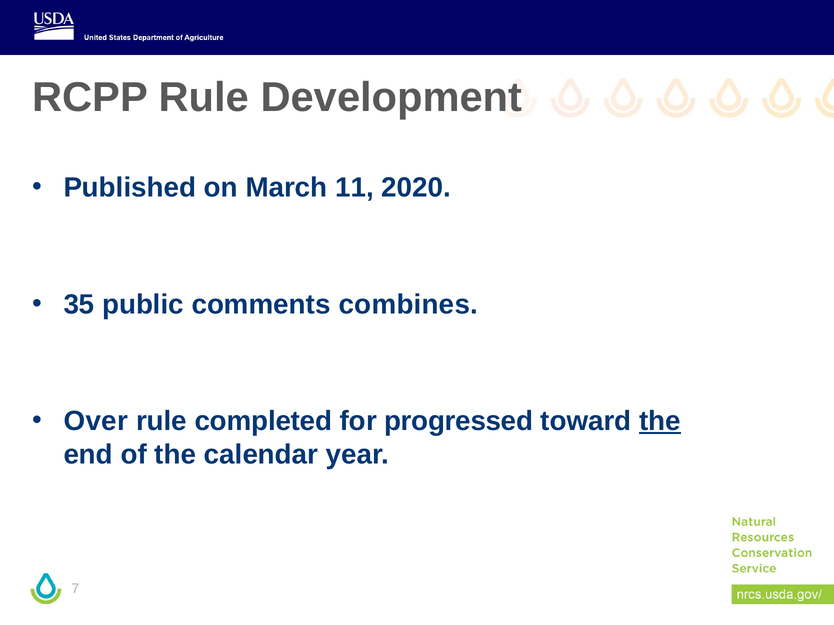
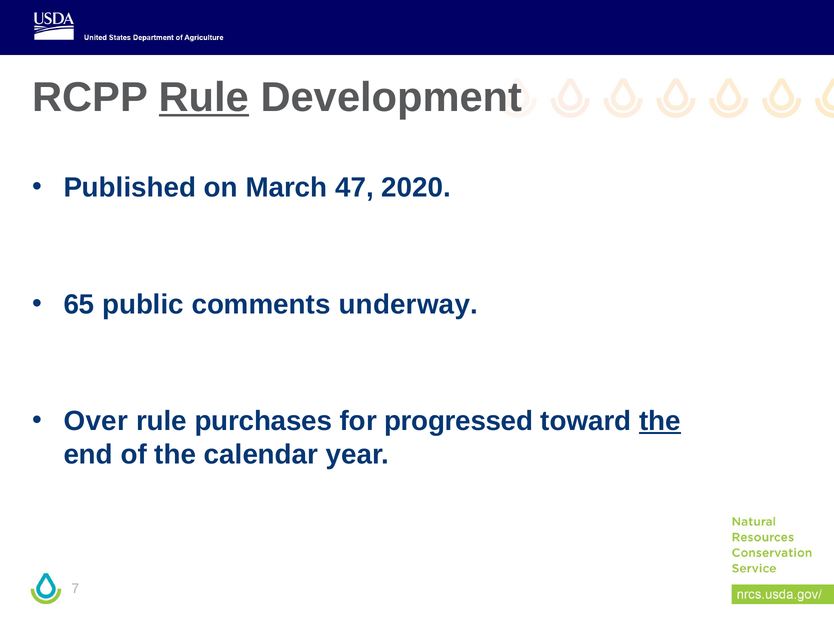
Rule underline: none -> present (204, 98)
11: 11 -> 47 (354, 188)
35: 35 -> 65 (79, 305)
combines: combines -> underway (408, 305)
completed: completed -> purchases (263, 421)
